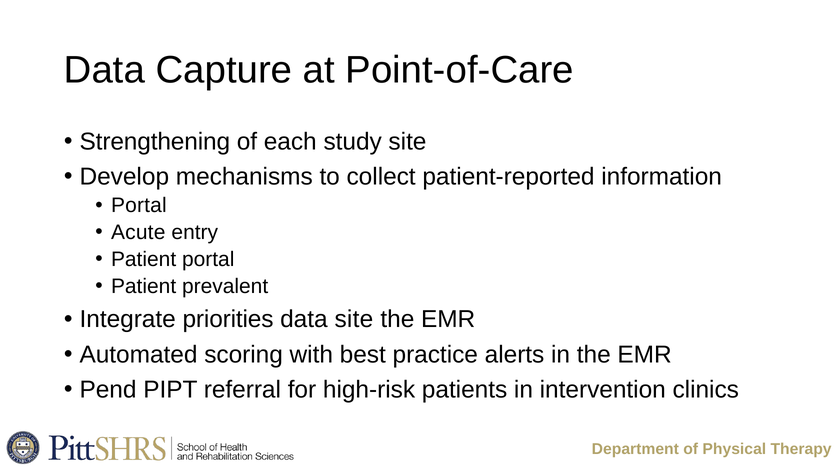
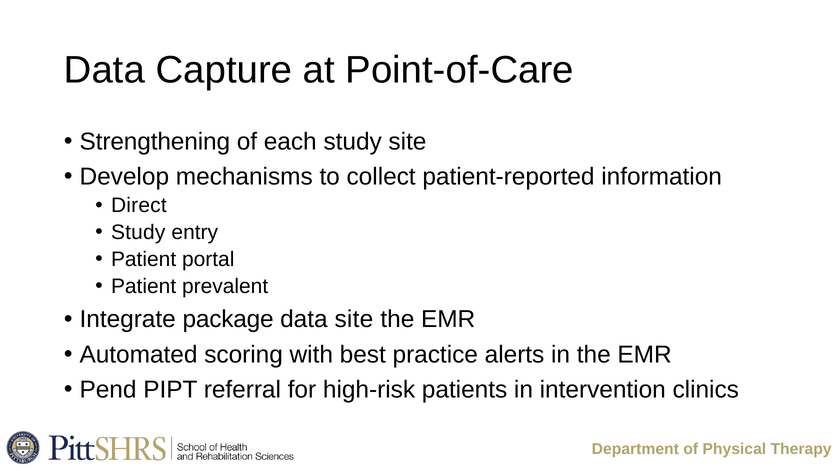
Portal: Portal -> Direct (139, 206)
Acute: Acute -> Study (138, 233)
priorities: priorities -> package (228, 320)
